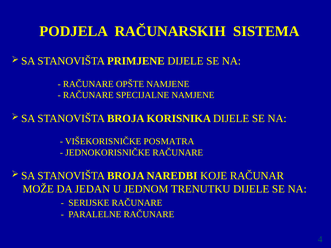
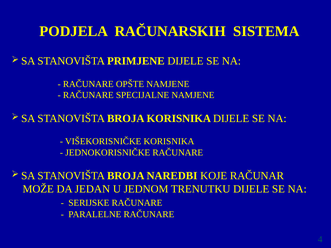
VIŠEKORISNIČKE POSMATRA: POSMATRA -> KORISNIKA (169, 142)
